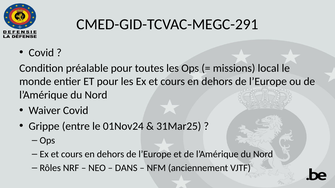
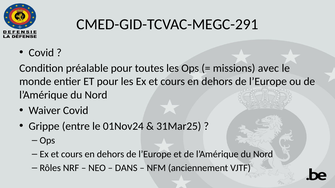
local: local -> avec (268, 68)
